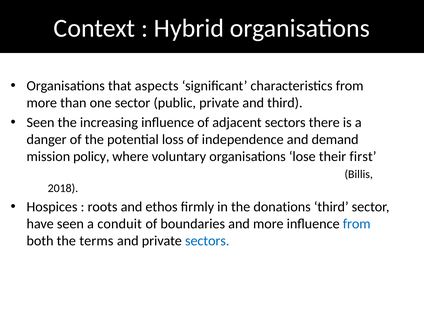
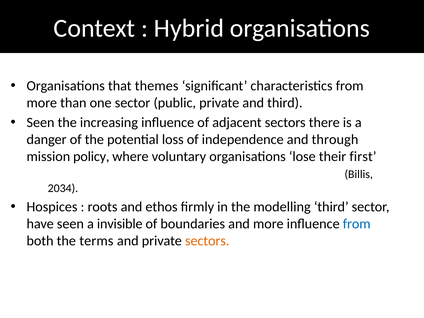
aspects: aspects -> themes (157, 86)
demand: demand -> through (335, 139)
2018: 2018 -> 2034 (63, 188)
donations: donations -> modelling (282, 207)
conduit: conduit -> invisible (120, 224)
sectors colour: blue -> orange (207, 241)
